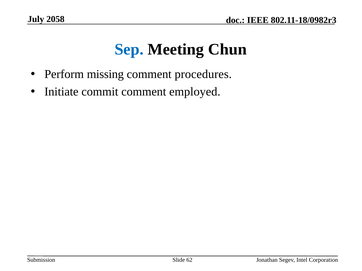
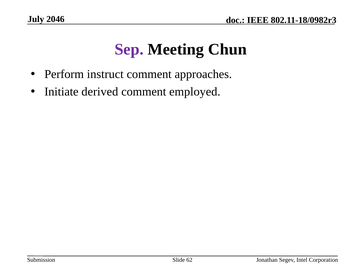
2058: 2058 -> 2046 (55, 19)
Sep colour: blue -> purple (129, 49)
missing: missing -> instruct (105, 74)
procedures: procedures -> approaches (203, 74)
commit: commit -> derived (100, 92)
